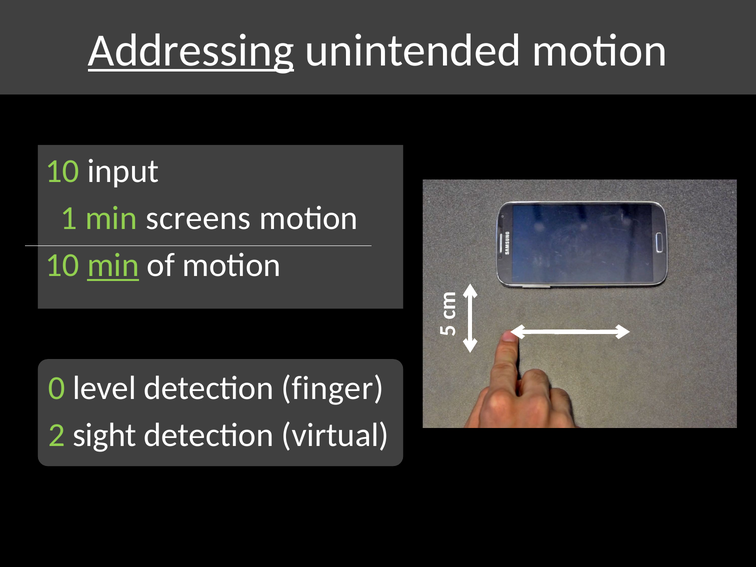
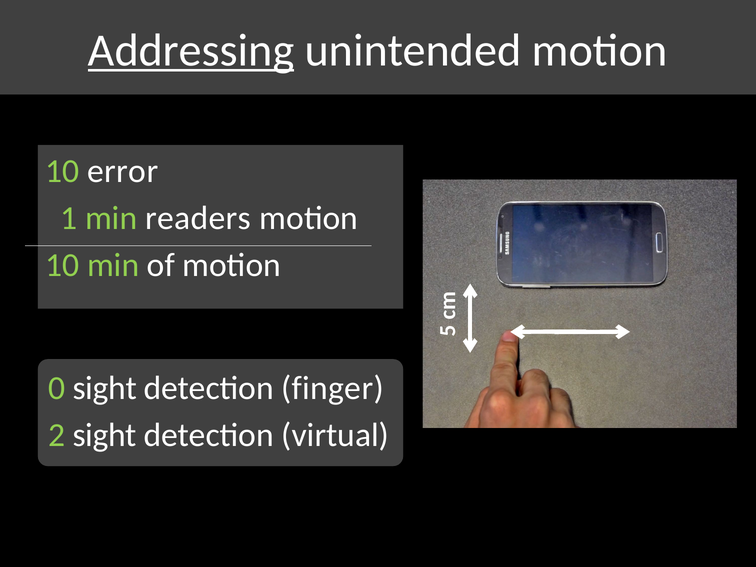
input: input -> error (123, 171)
screens: screens -> readers (198, 218)
min underline: present -> none (113, 265)
0 level: level -> sight (105, 388)
